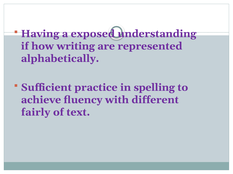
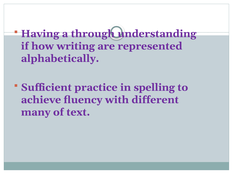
exposed: exposed -> through (93, 34)
fairly: fairly -> many (36, 113)
